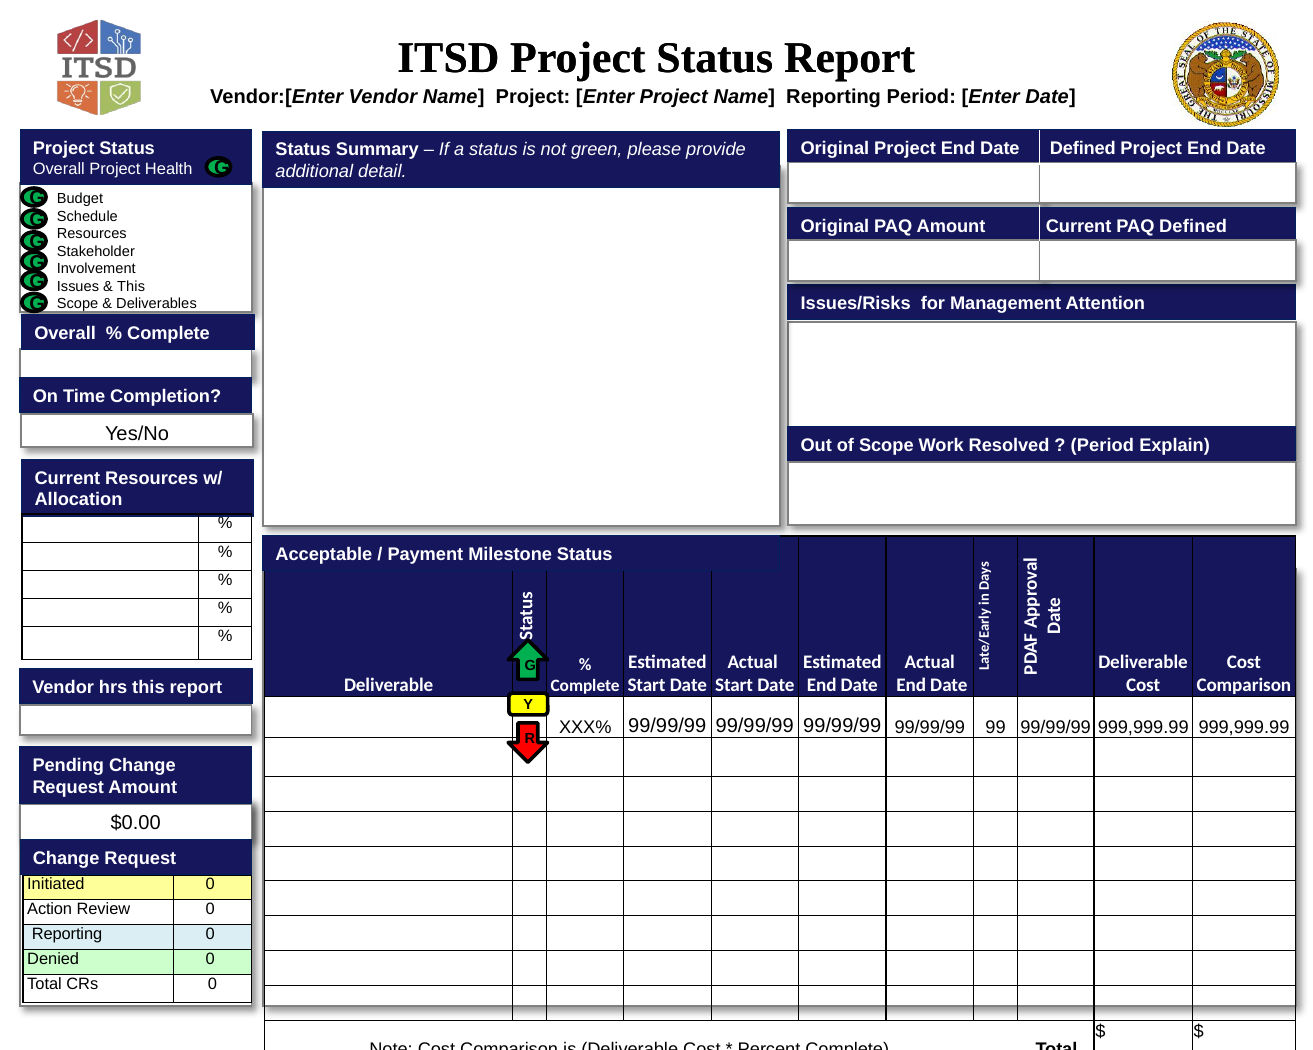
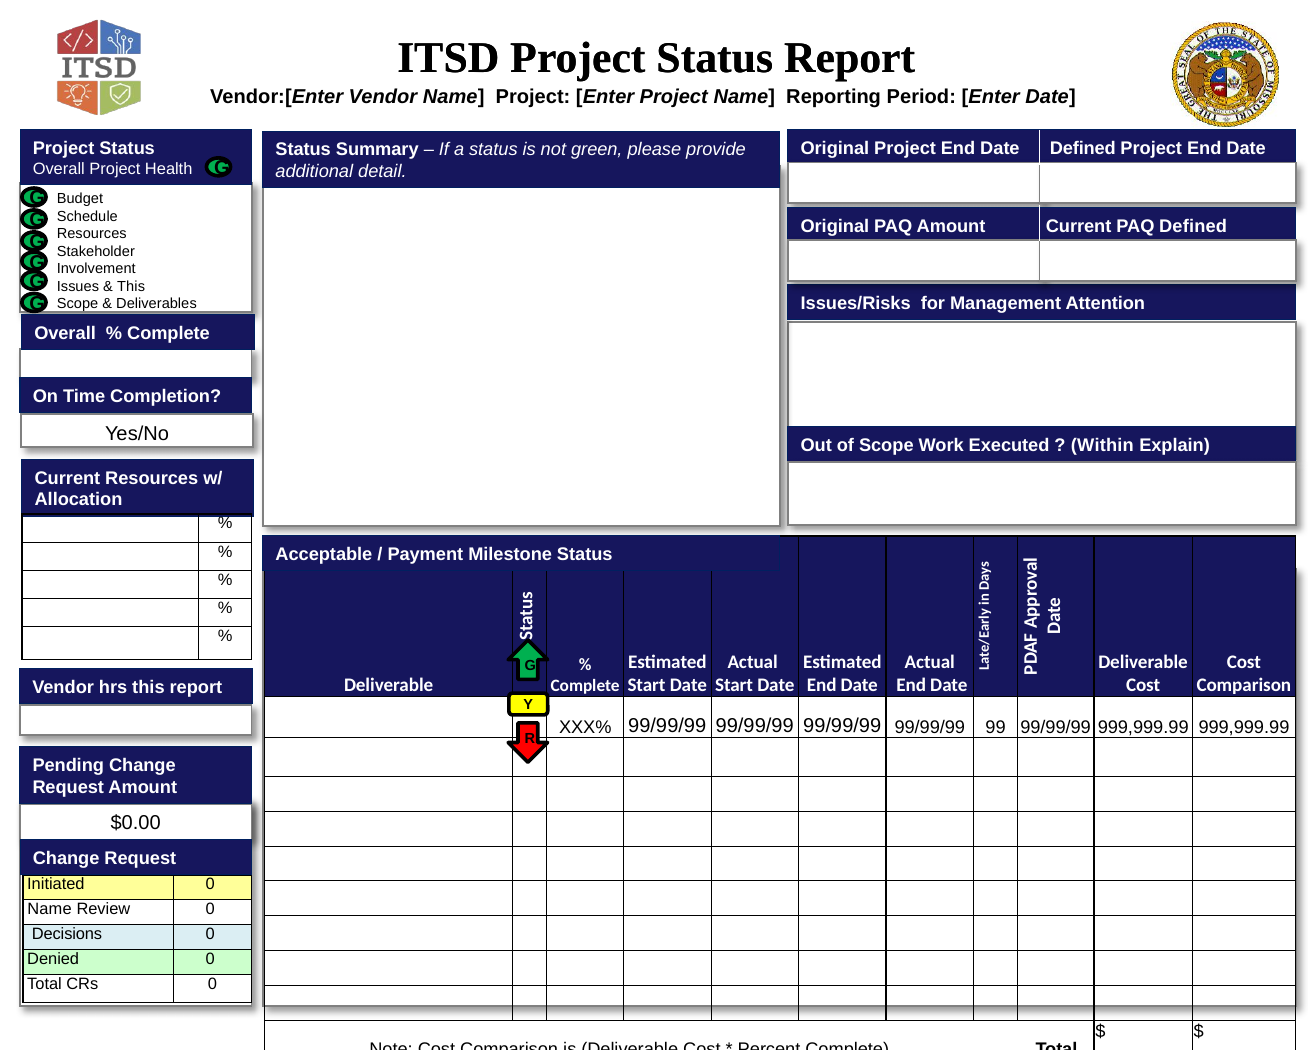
Resolved: Resolved -> Executed (1009, 445)
Period: Period -> Within (1102, 445)
Action: Action -> Name (50, 910)
Reporting: Reporting -> Decisions (67, 934)
